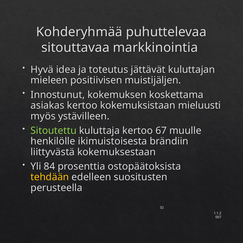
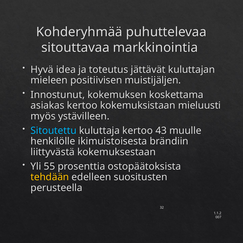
Sitoutettu colour: light green -> light blue (54, 131)
67: 67 -> 43 (161, 131)
84: 84 -> 55 (49, 166)
